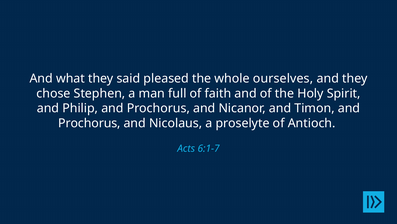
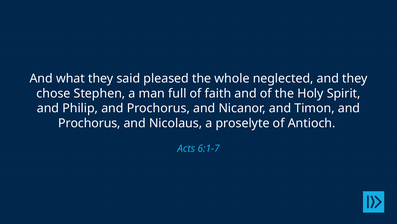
ourselves: ourselves -> neglected (283, 78)
